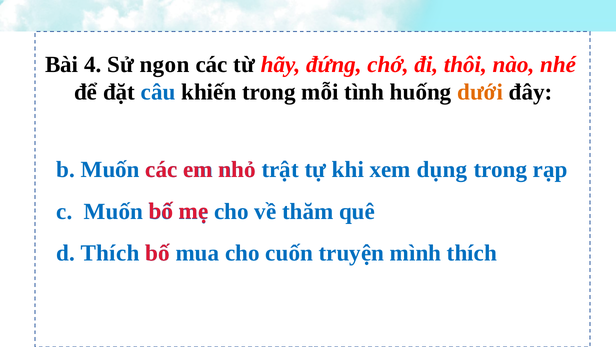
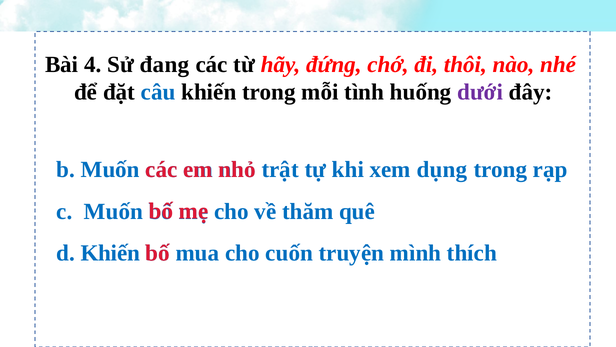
ngon: ngon -> đang (165, 64)
dưới colour: orange -> purple (480, 92)
d Thích: Thích -> Khiến (110, 253)
